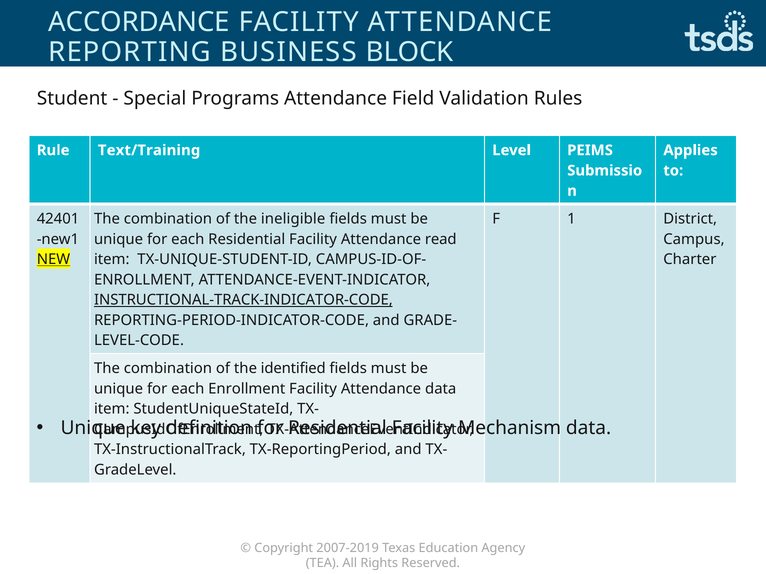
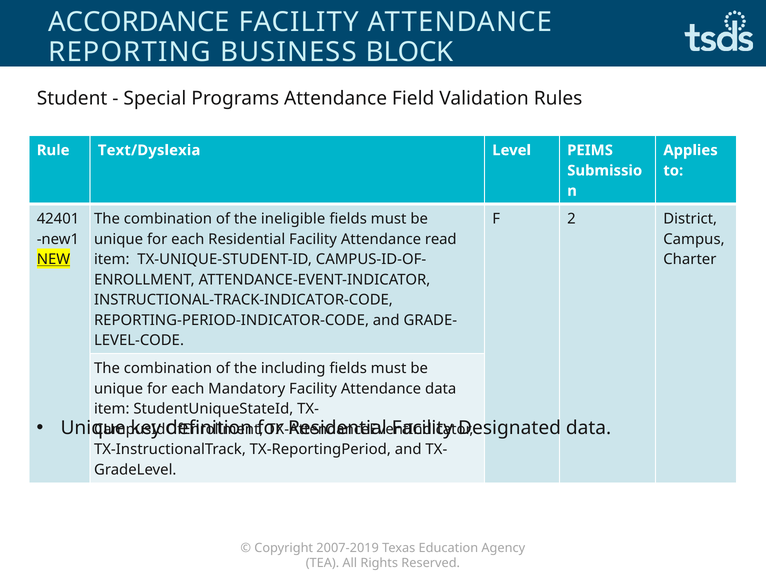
Text/Training: Text/Training -> Text/Dyslexia (149, 150)
1: 1 -> 2 (571, 219)
INSTRUCTIONAL-TRACK-INDICATOR-CODE underline: present -> none (243, 300)
identified: identified -> including (293, 369)
each Enrollment: Enrollment -> Mandatory (247, 389)
Mechanism: Mechanism -> Designated (510, 428)
